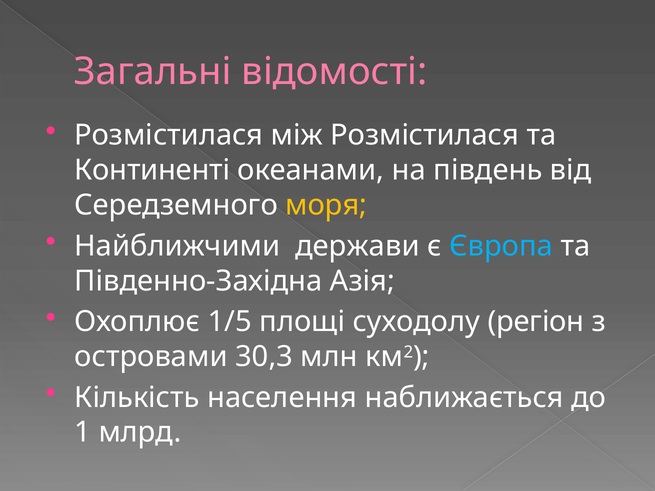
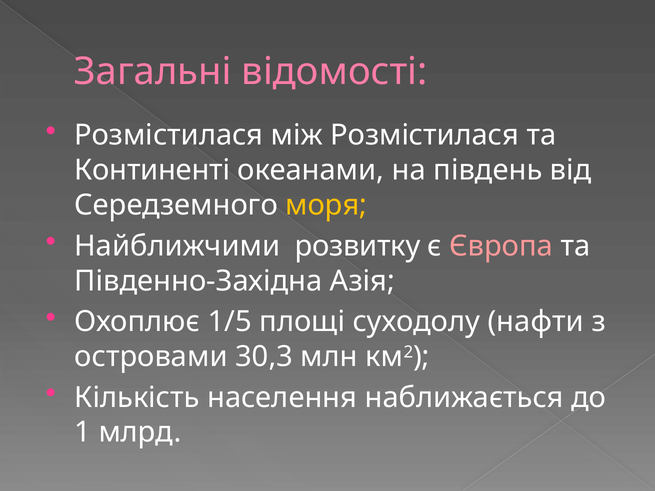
держави: держави -> розвитку (358, 246)
Європа colour: light blue -> pink (501, 246)
регіон: регіон -> нафти (536, 322)
